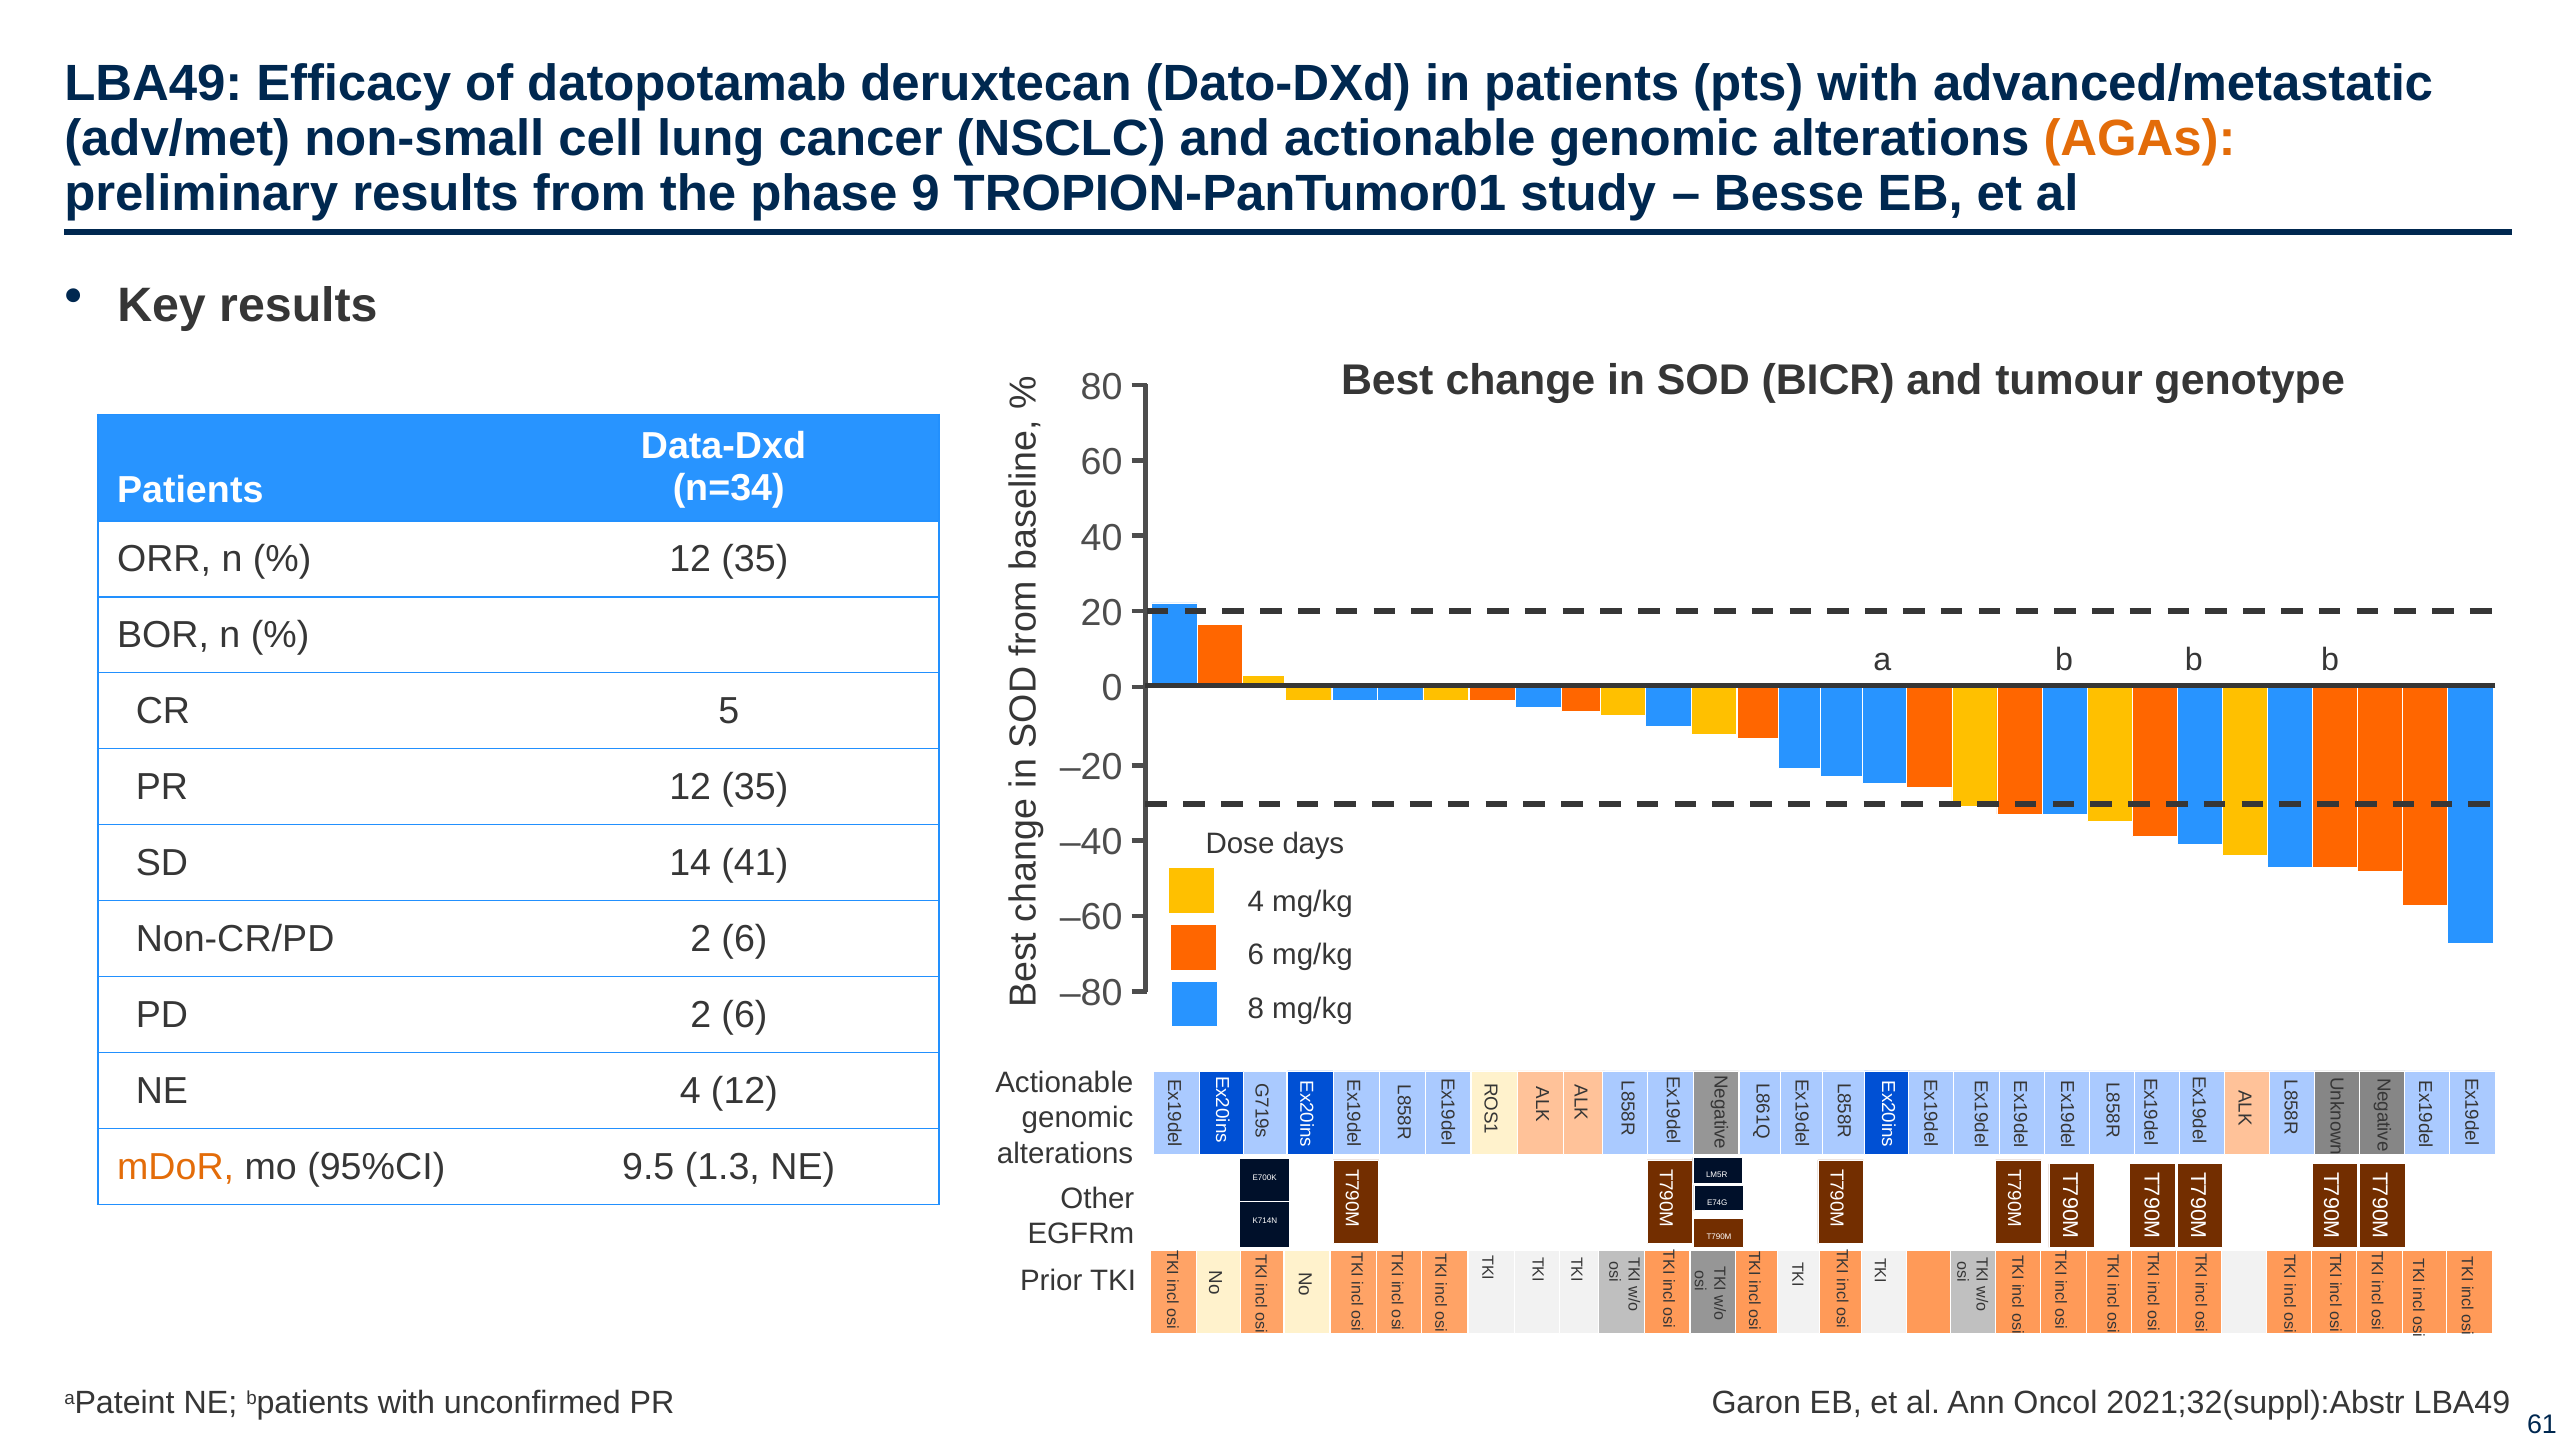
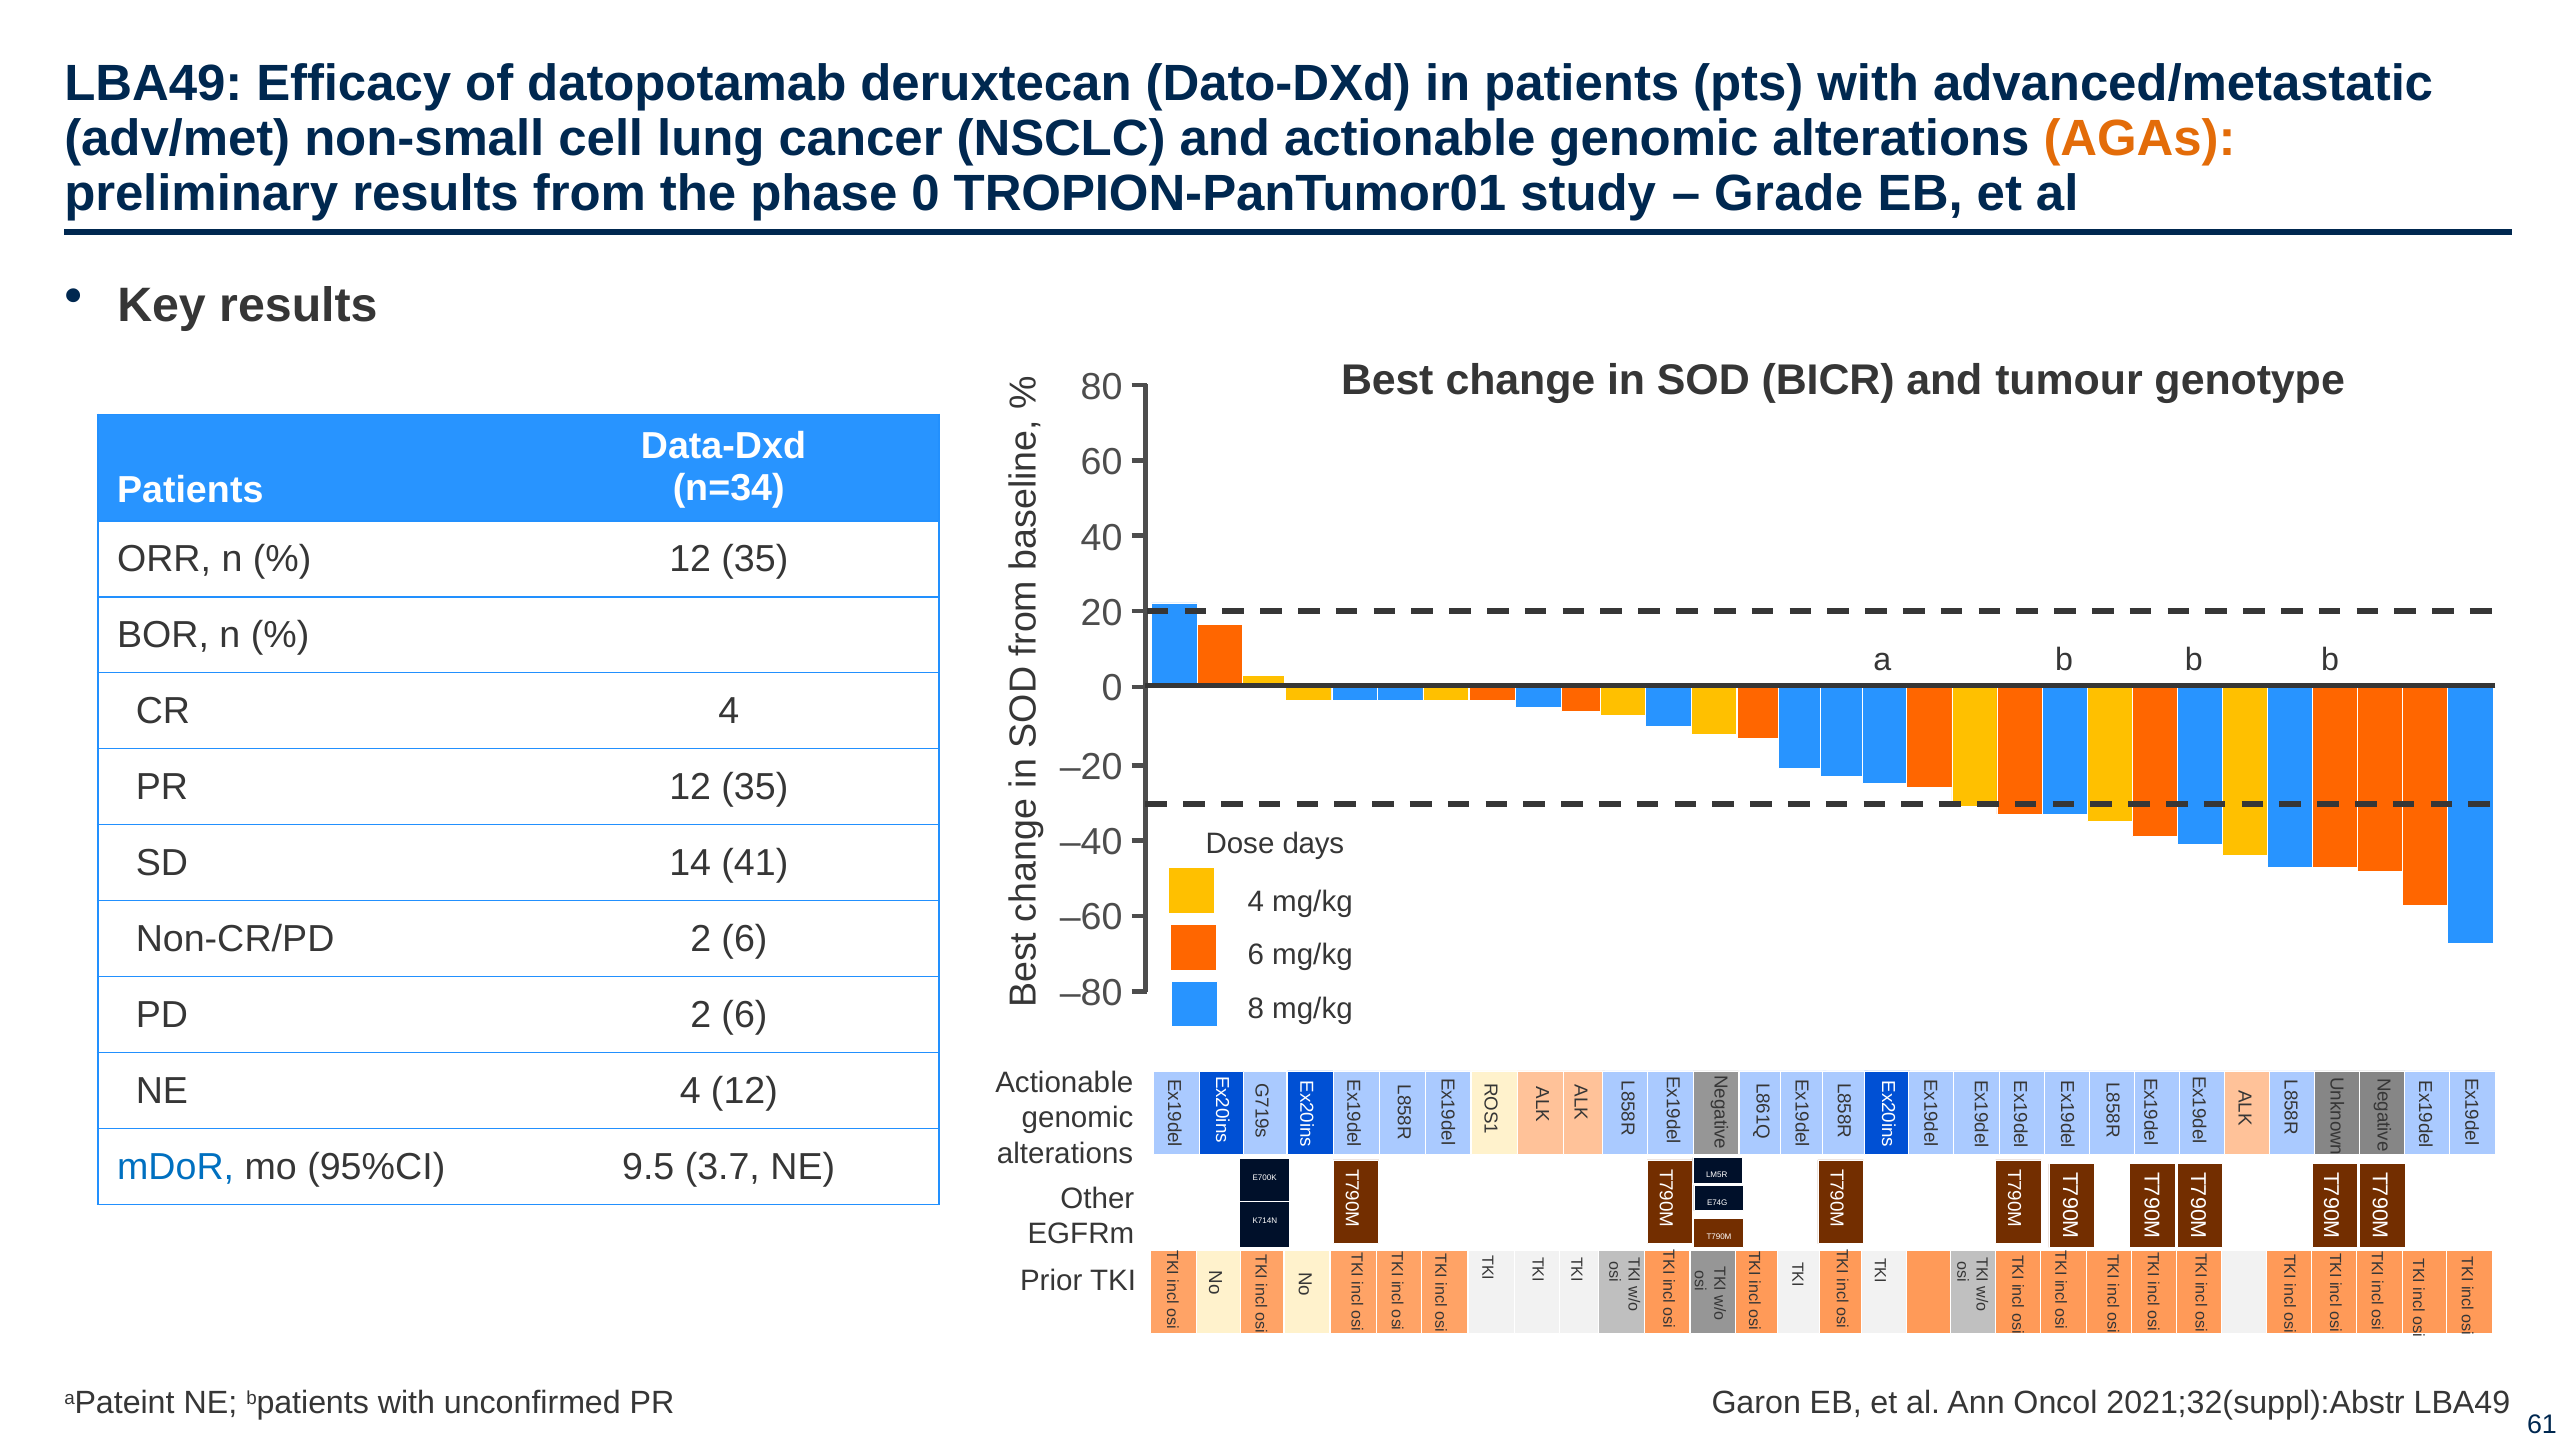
phase 9: 9 -> 0 (926, 193)
Besse: Besse -> Grade (1789, 193)
CR 5: 5 -> 4 (729, 711)
mDoR colour: orange -> blue (176, 1167)
1.3: 1.3 -> 3.7 (722, 1167)
